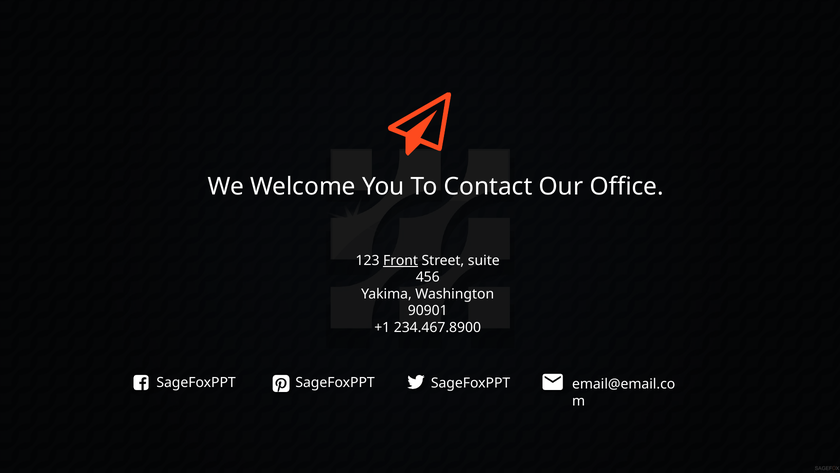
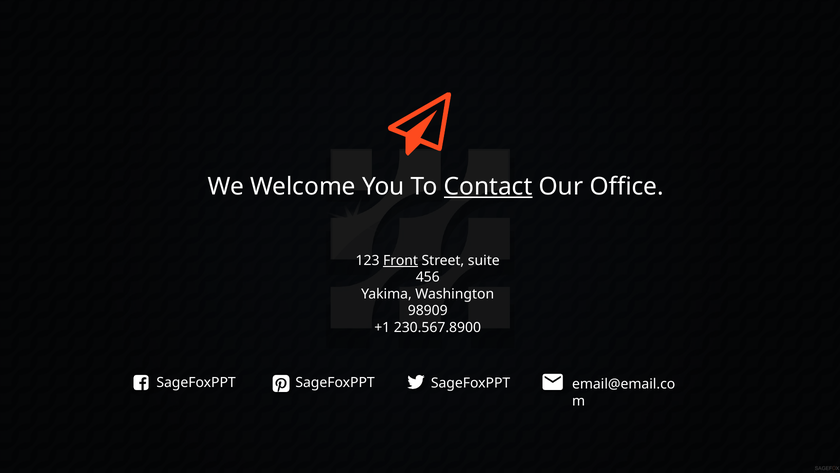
Contact underline: none -> present (488, 187)
90901: 90901 -> 98909 (428, 310)
234.467.8900: 234.467.8900 -> 230.567.8900 (437, 327)
